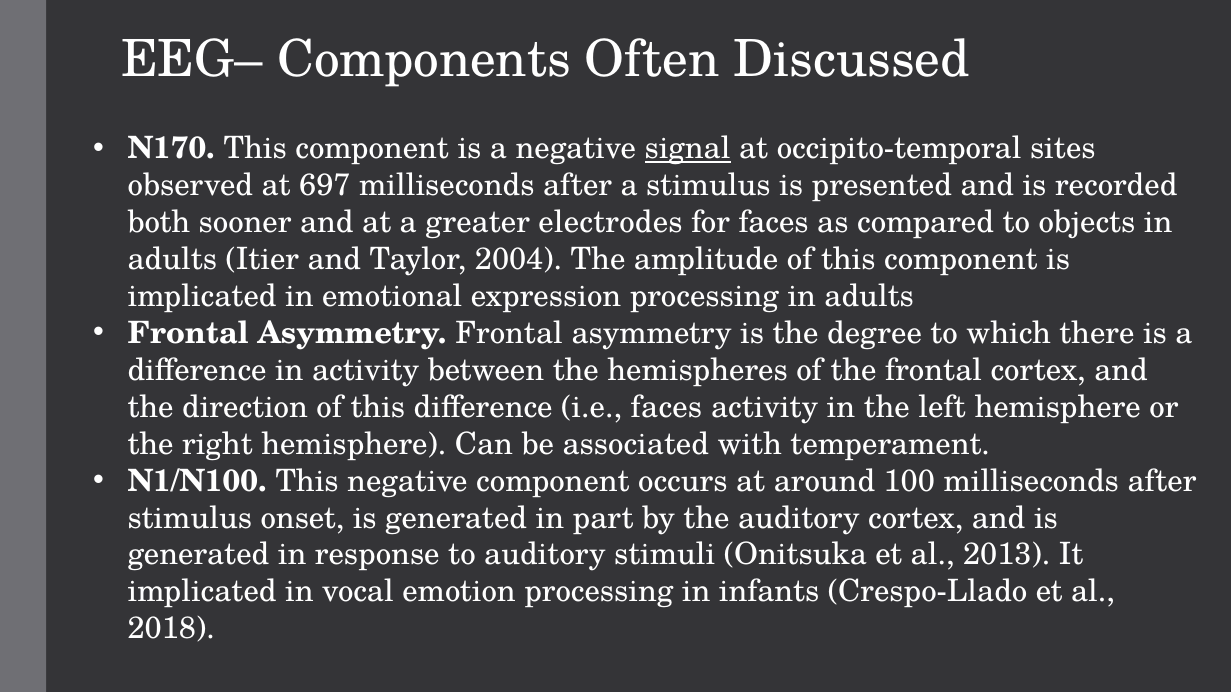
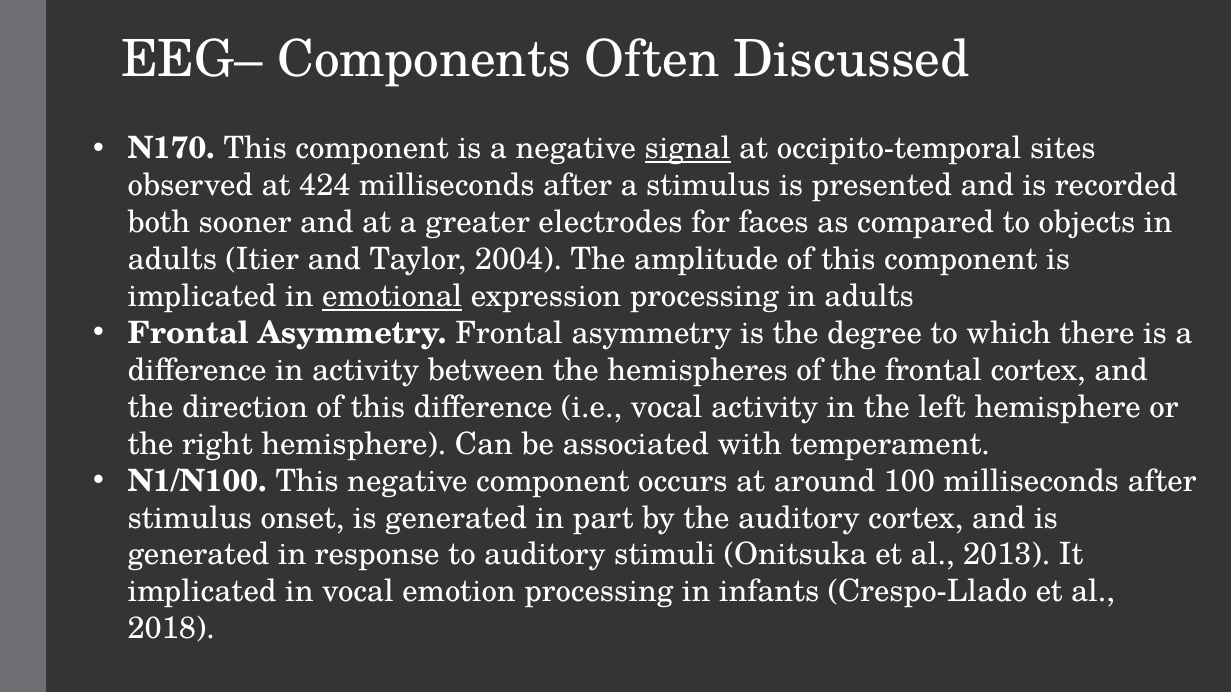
697: 697 -> 424 (325, 186)
emotional underline: none -> present (392, 297)
i.e faces: faces -> vocal (667, 407)
